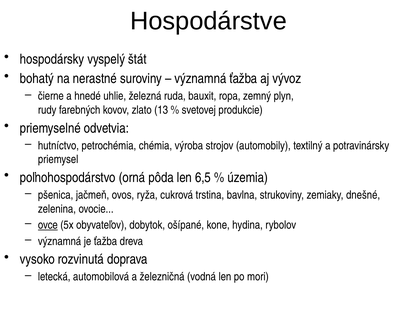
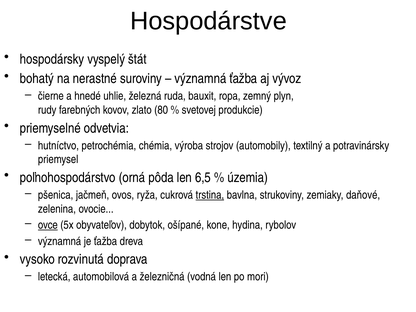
13: 13 -> 80 (161, 110)
trstina underline: none -> present (210, 195)
dnešné: dnešné -> daňové (363, 195)
